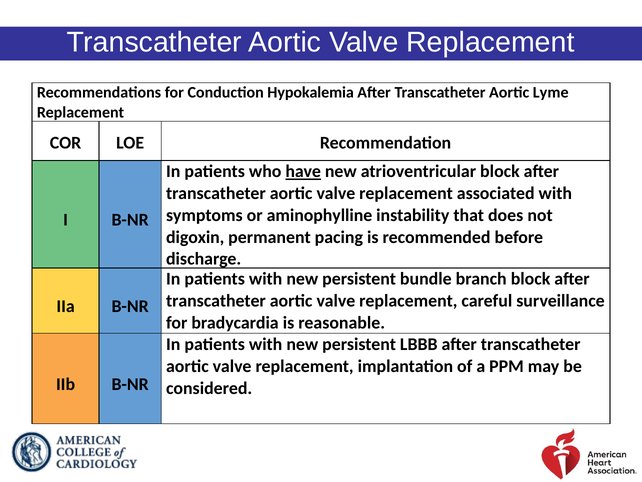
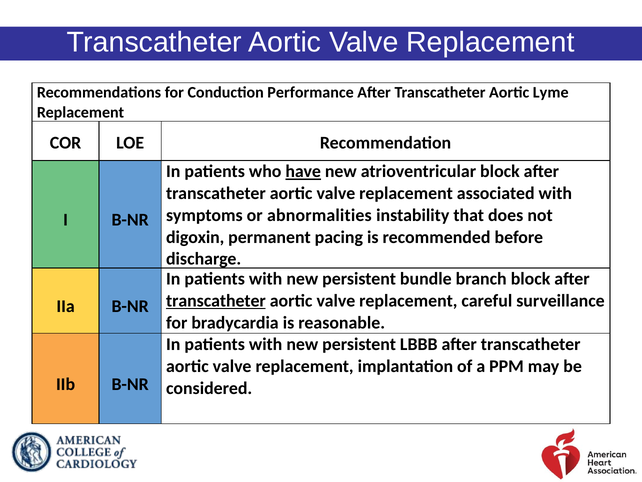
Hypokalemia: Hypokalemia -> Performance (311, 93)
aminophylline: aminophylline -> abnormalities (319, 215)
transcatheter underline: none -> present (216, 301)
